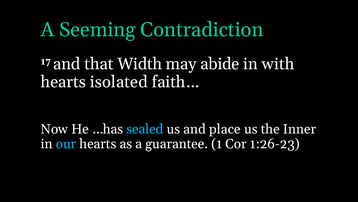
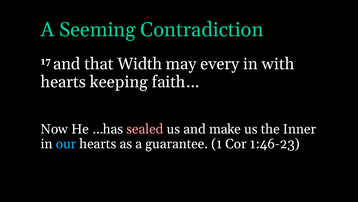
abide: abide -> every (220, 64)
isolated: isolated -> keeping (119, 82)
sealed colour: light blue -> pink (145, 129)
place: place -> make (225, 129)
1:26-23: 1:26-23 -> 1:46-23 (275, 143)
